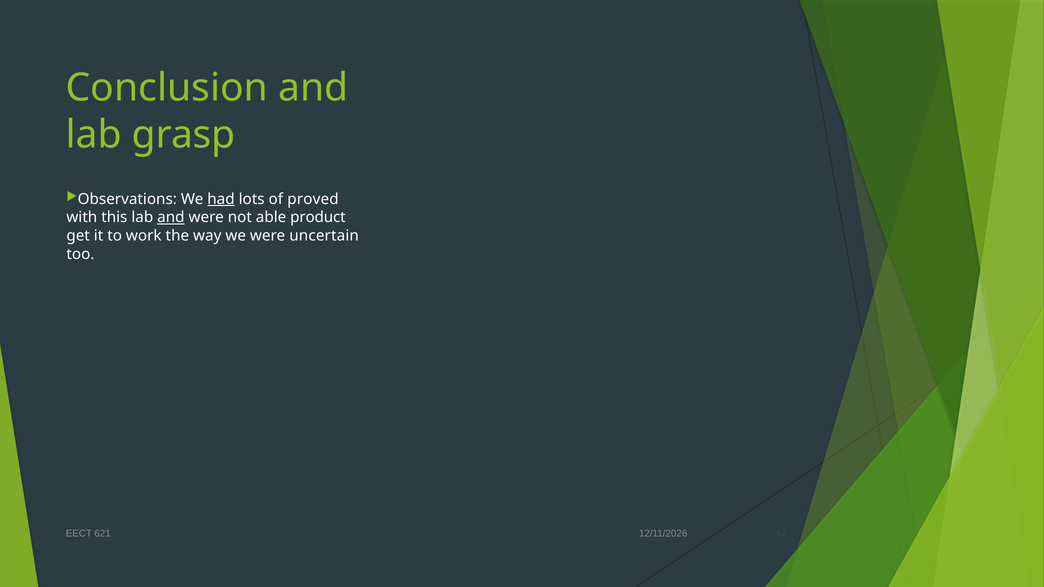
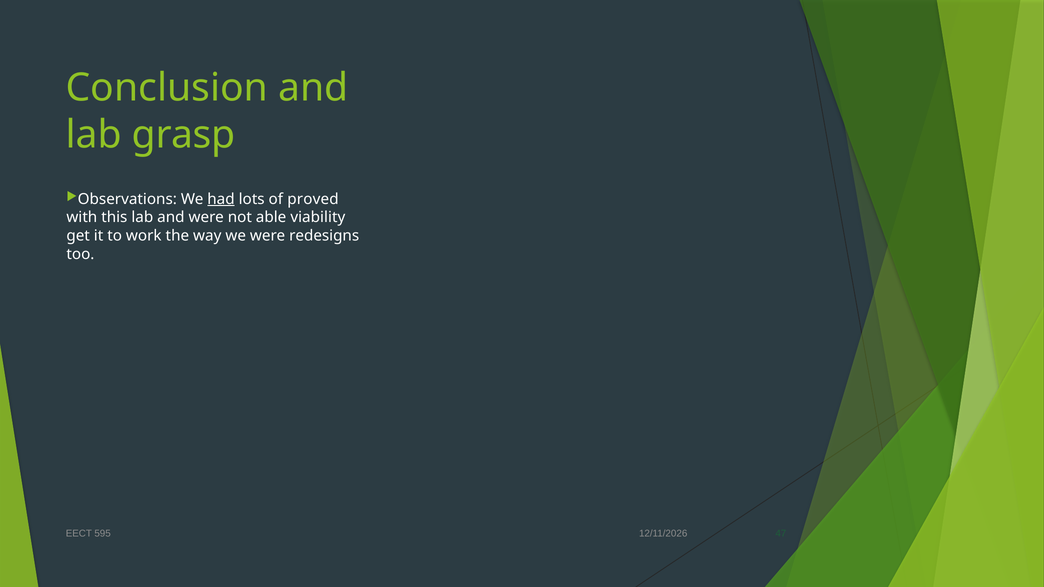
and underline: present -> none (171, 217)
product: product -> viability (318, 217)
uncertain: uncertain -> redesigns (324, 236)
621: 621 -> 595 (103, 534)
